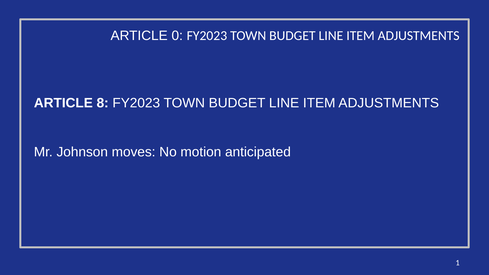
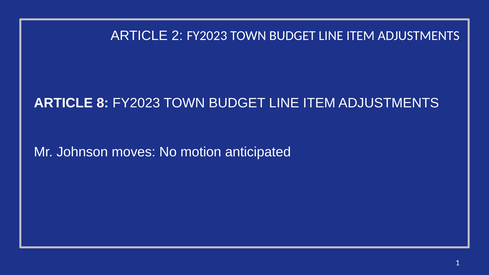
0: 0 -> 2 (177, 36)
